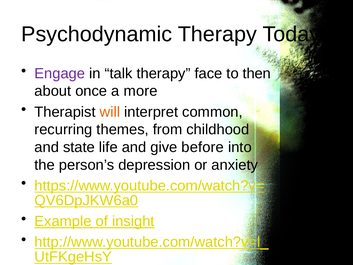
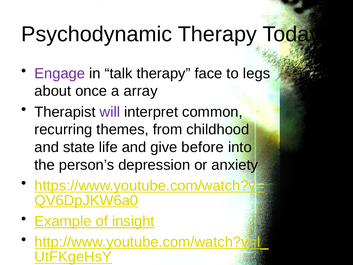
then: then -> legs (257, 73)
more: more -> array (141, 91)
will colour: orange -> purple (110, 112)
